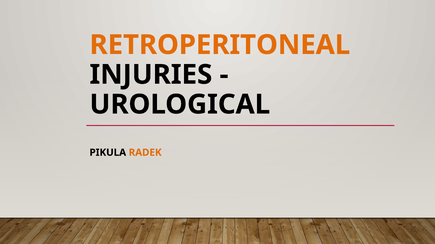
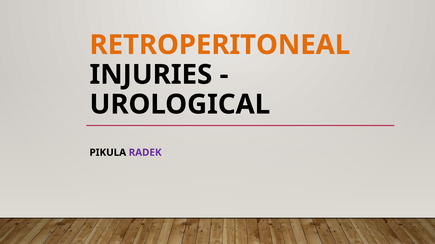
RADEK colour: orange -> purple (145, 153)
